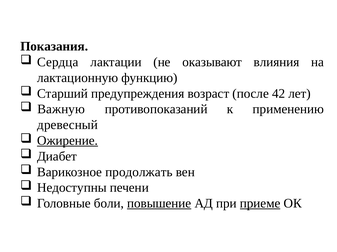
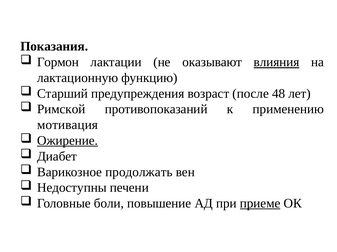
Сердца: Сердца -> Гормон (58, 62)
влияния underline: none -> present (277, 62)
42: 42 -> 48 (279, 94)
Важную: Важную -> Римской (61, 110)
древесный: древесный -> мотивация (68, 125)
повышение underline: present -> none (159, 204)
